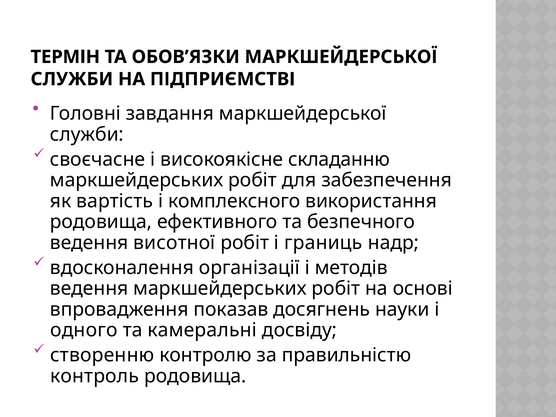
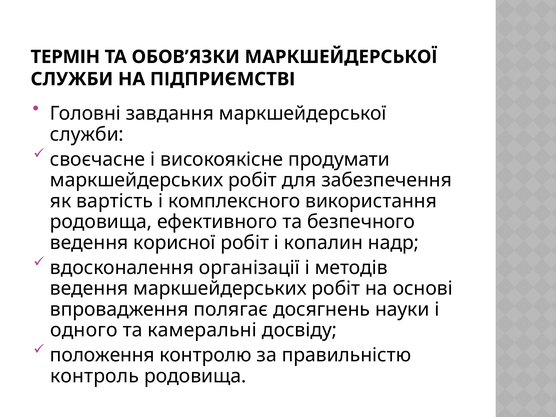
складанню: складанню -> продумати (339, 159)
висотної: висотної -> корисної (174, 243)
границь: границь -> копалин (323, 243)
показав: показав -> полягає (231, 309)
створенню: створенню -> положення (102, 355)
